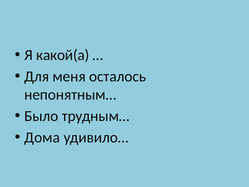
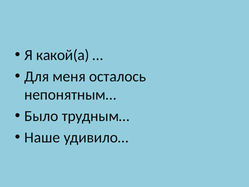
Дома: Дома -> Наше (42, 137)
